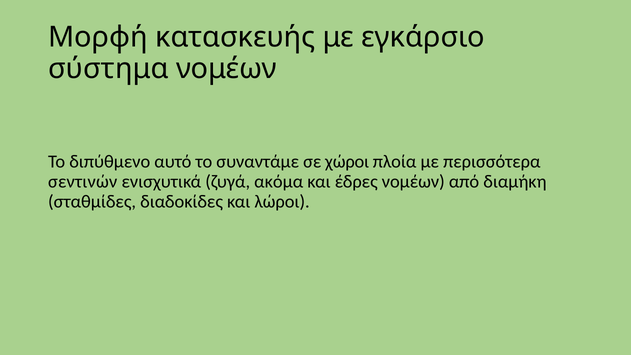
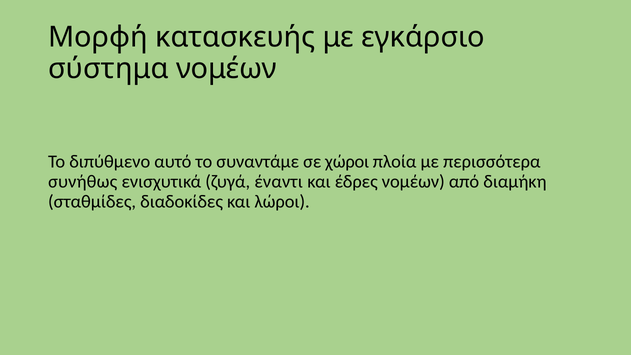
σεντινών: σεντινών -> συνήθως (83, 182)
ακόμα: ακόμα -> έναντι (279, 182)
